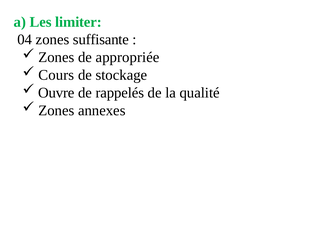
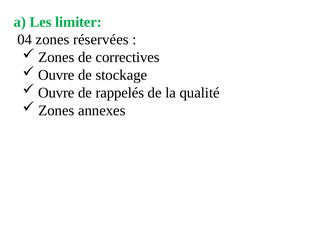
suffisante: suffisante -> réservées (101, 40)
appropriée: appropriée -> correctives (128, 57)
Cours: Cours -> Ouvre (56, 75)
